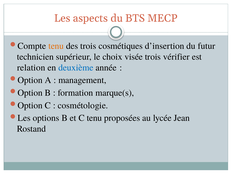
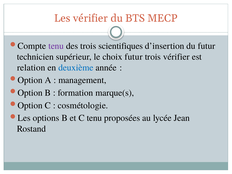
Les aspects: aspects -> vérifier (90, 18)
tenu colour: orange -> purple (56, 46)
cosmétiques: cosmétiques -> scientifiques (121, 46)
choix visée: visée -> futur (134, 57)
